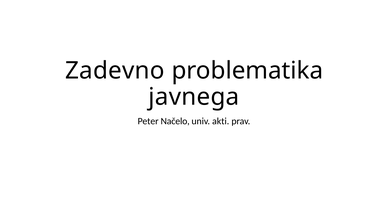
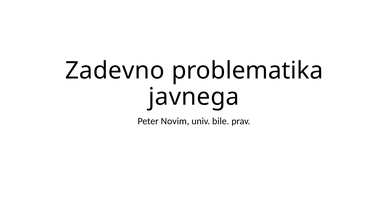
Načelo: Načelo -> Novim (175, 121)
akti: akti -> bile (221, 121)
